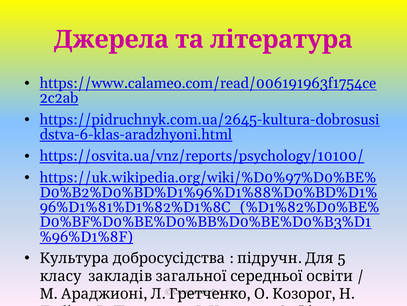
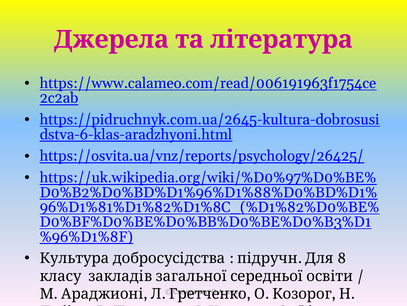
https://osvita.ua/vnz/reports/psychology/10100/: https://osvita.ua/vnz/reports/psychology/10100/ -> https://osvita.ua/vnz/reports/psychology/26425/ (202, 156)
5: 5 -> 8 (342, 258)
